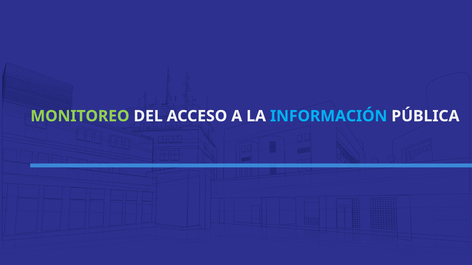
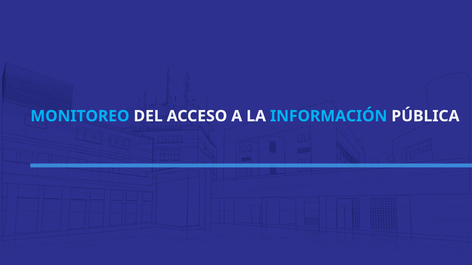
MONITOREO colour: light green -> light blue (80, 116)
